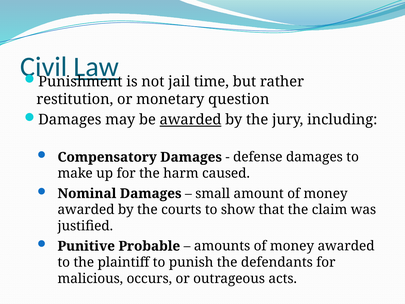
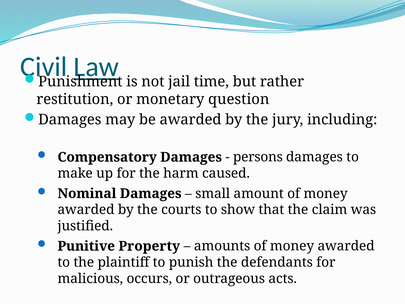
awarded underline: present -> none (191, 120)
defense: defense -> persons (258, 157)
Probable: Probable -> Property (149, 246)
